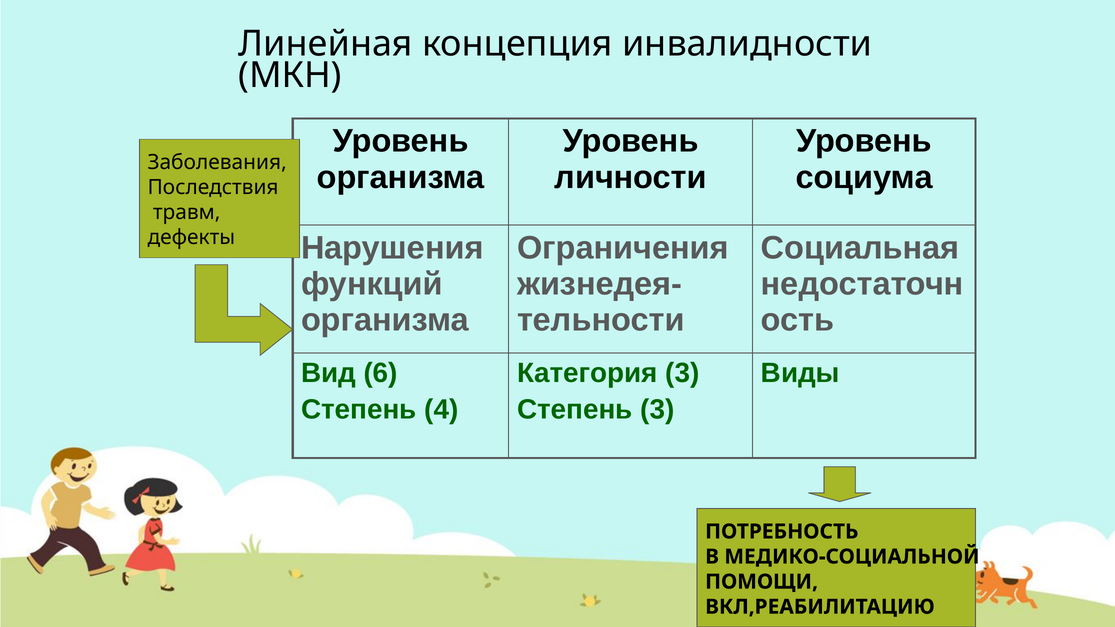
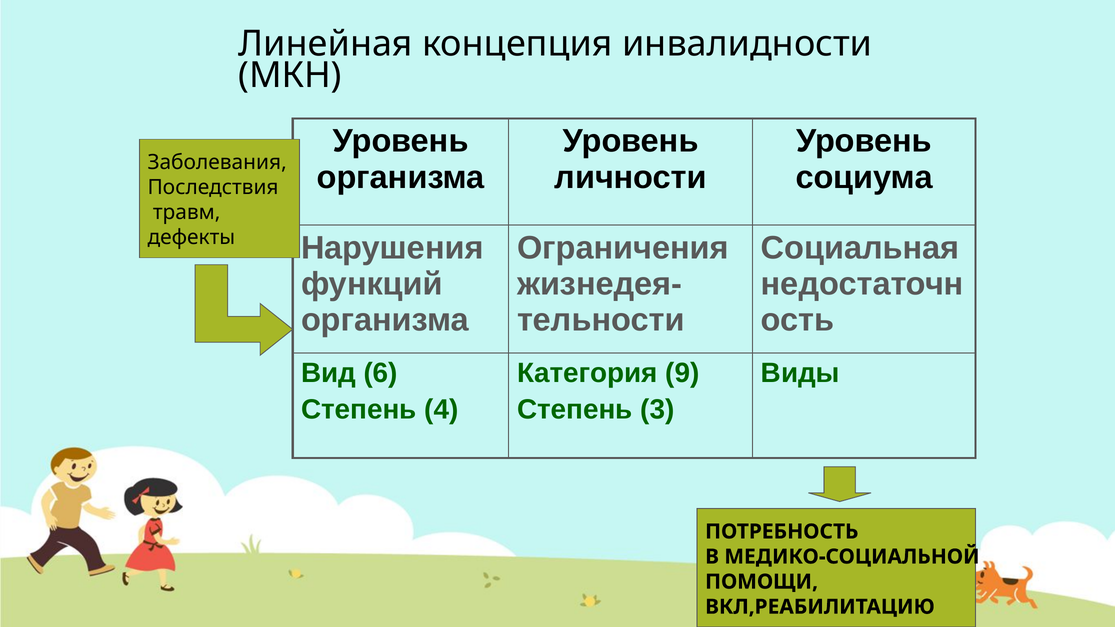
Категория 3: 3 -> 9 (682, 373)
